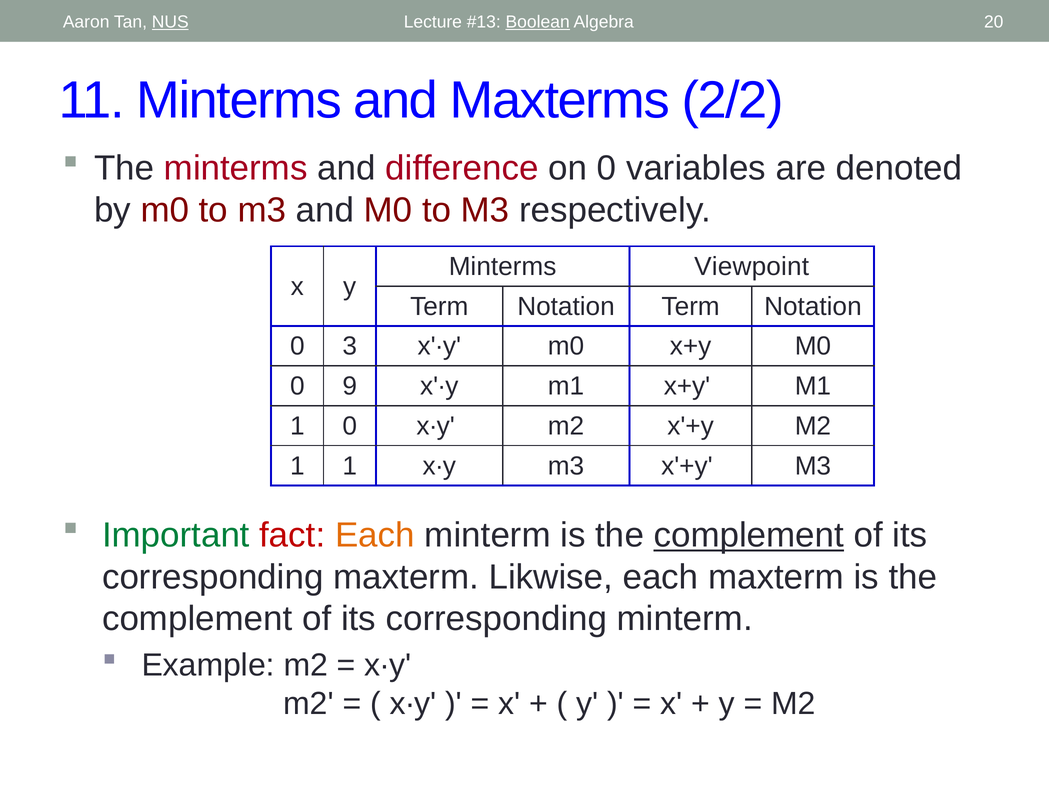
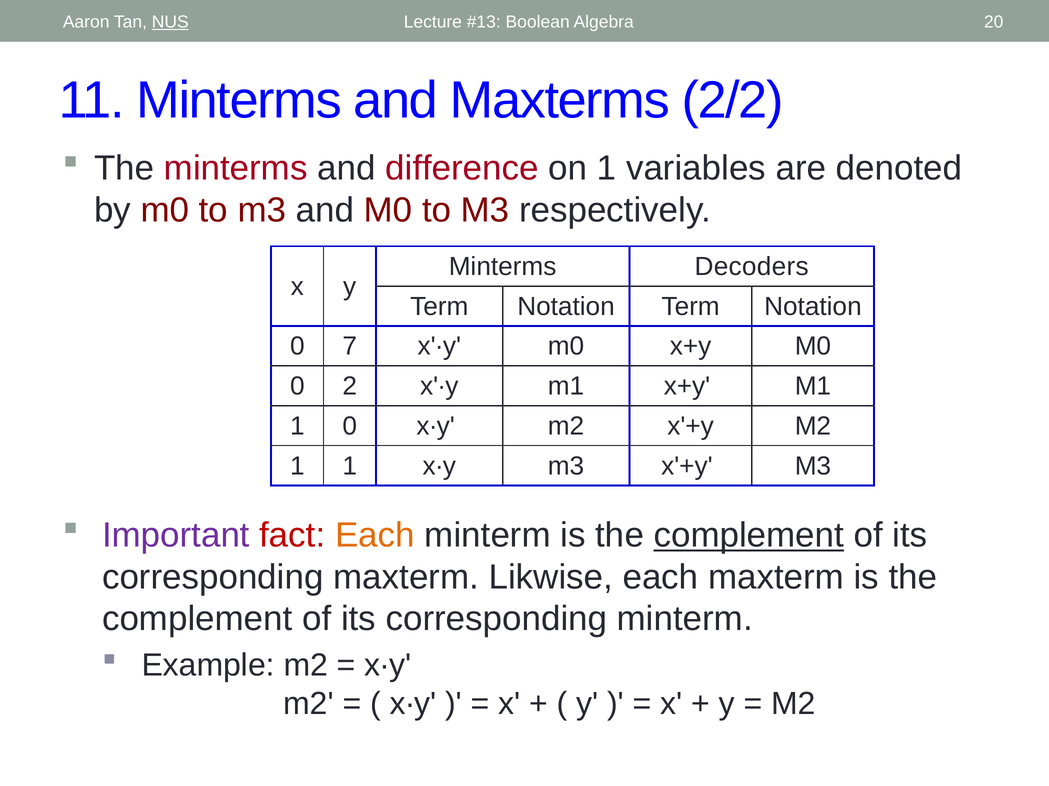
Boolean underline: present -> none (538, 22)
on 0: 0 -> 1 (607, 169)
Viewpoint: Viewpoint -> Decoders (752, 267)
3: 3 -> 7 (350, 347)
9: 9 -> 2 (350, 387)
Important colour: green -> purple (176, 536)
